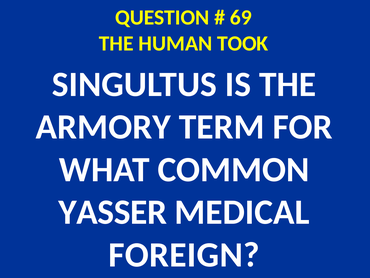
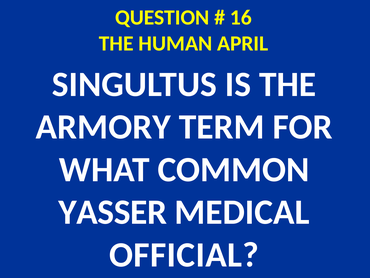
69: 69 -> 16 (241, 18)
TOOK: TOOK -> APRIL (243, 43)
FOREIGN: FOREIGN -> OFFICIAL (184, 254)
